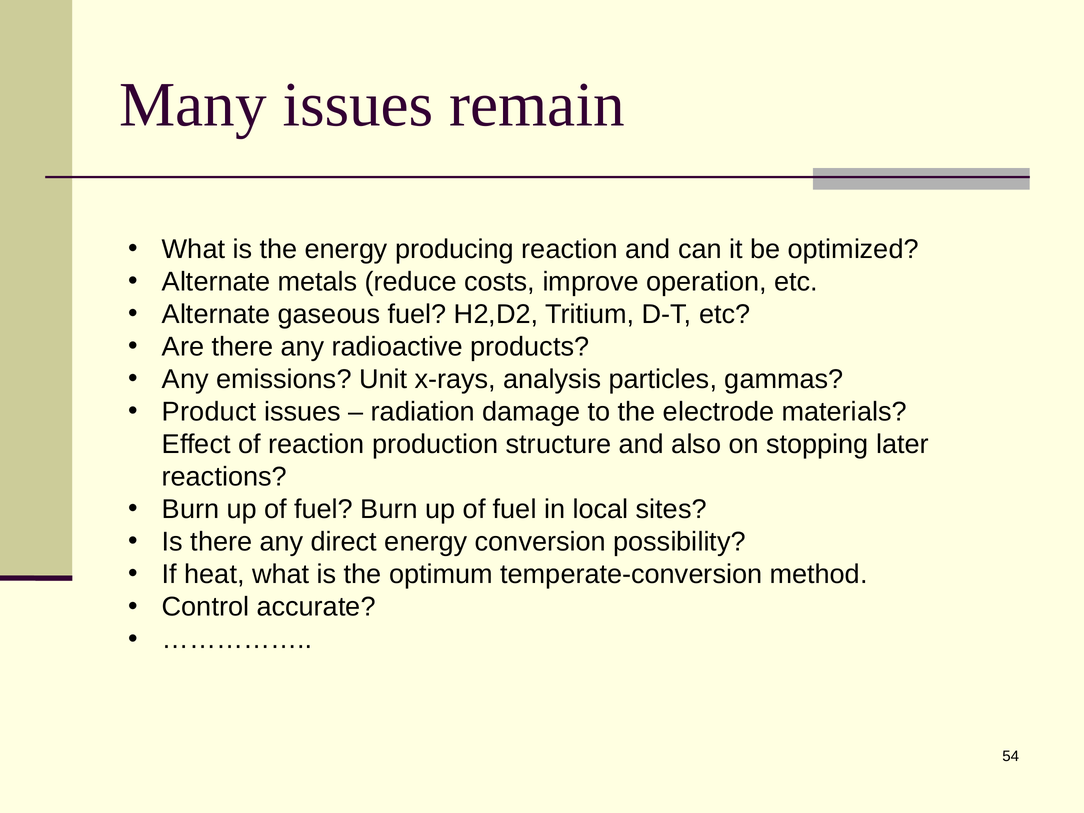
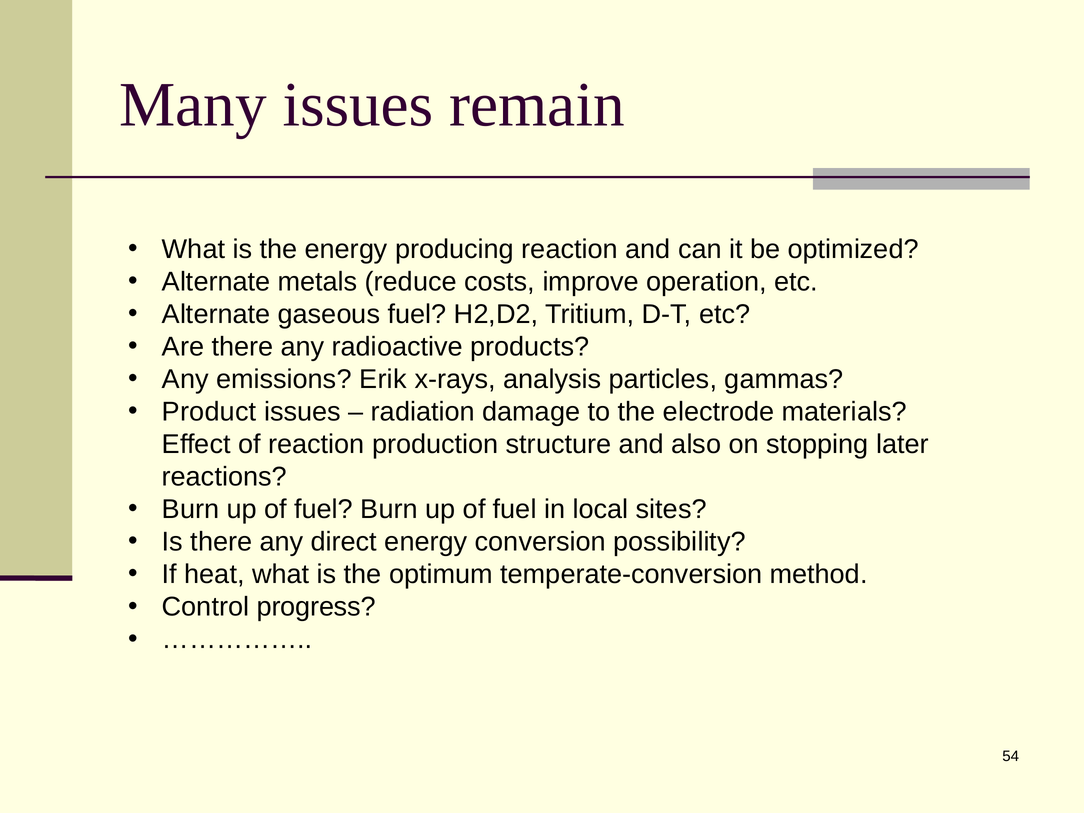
Unit: Unit -> Erik (383, 379)
accurate: accurate -> progress (316, 607)
